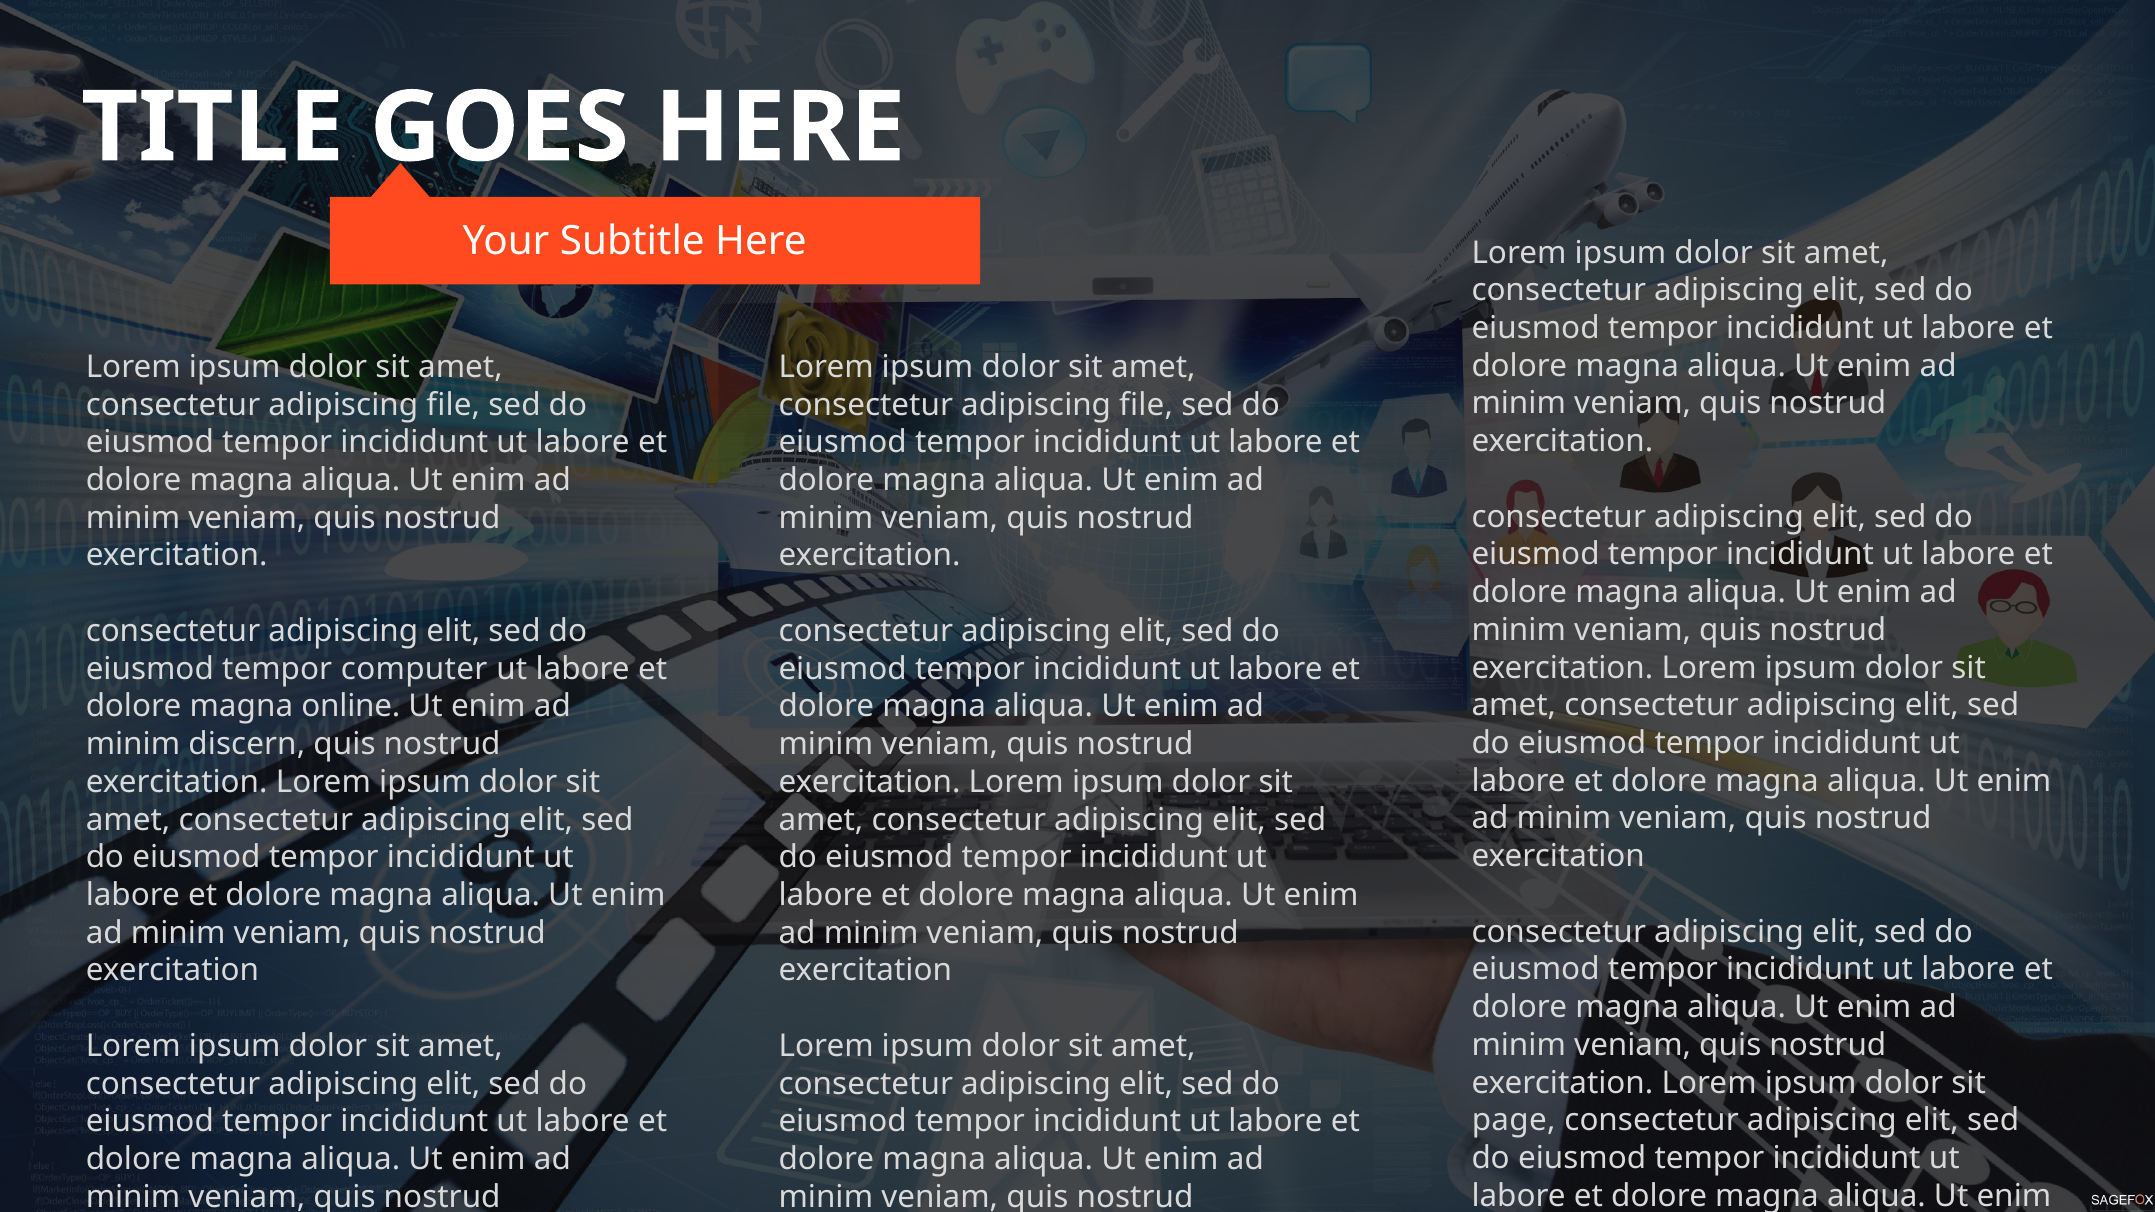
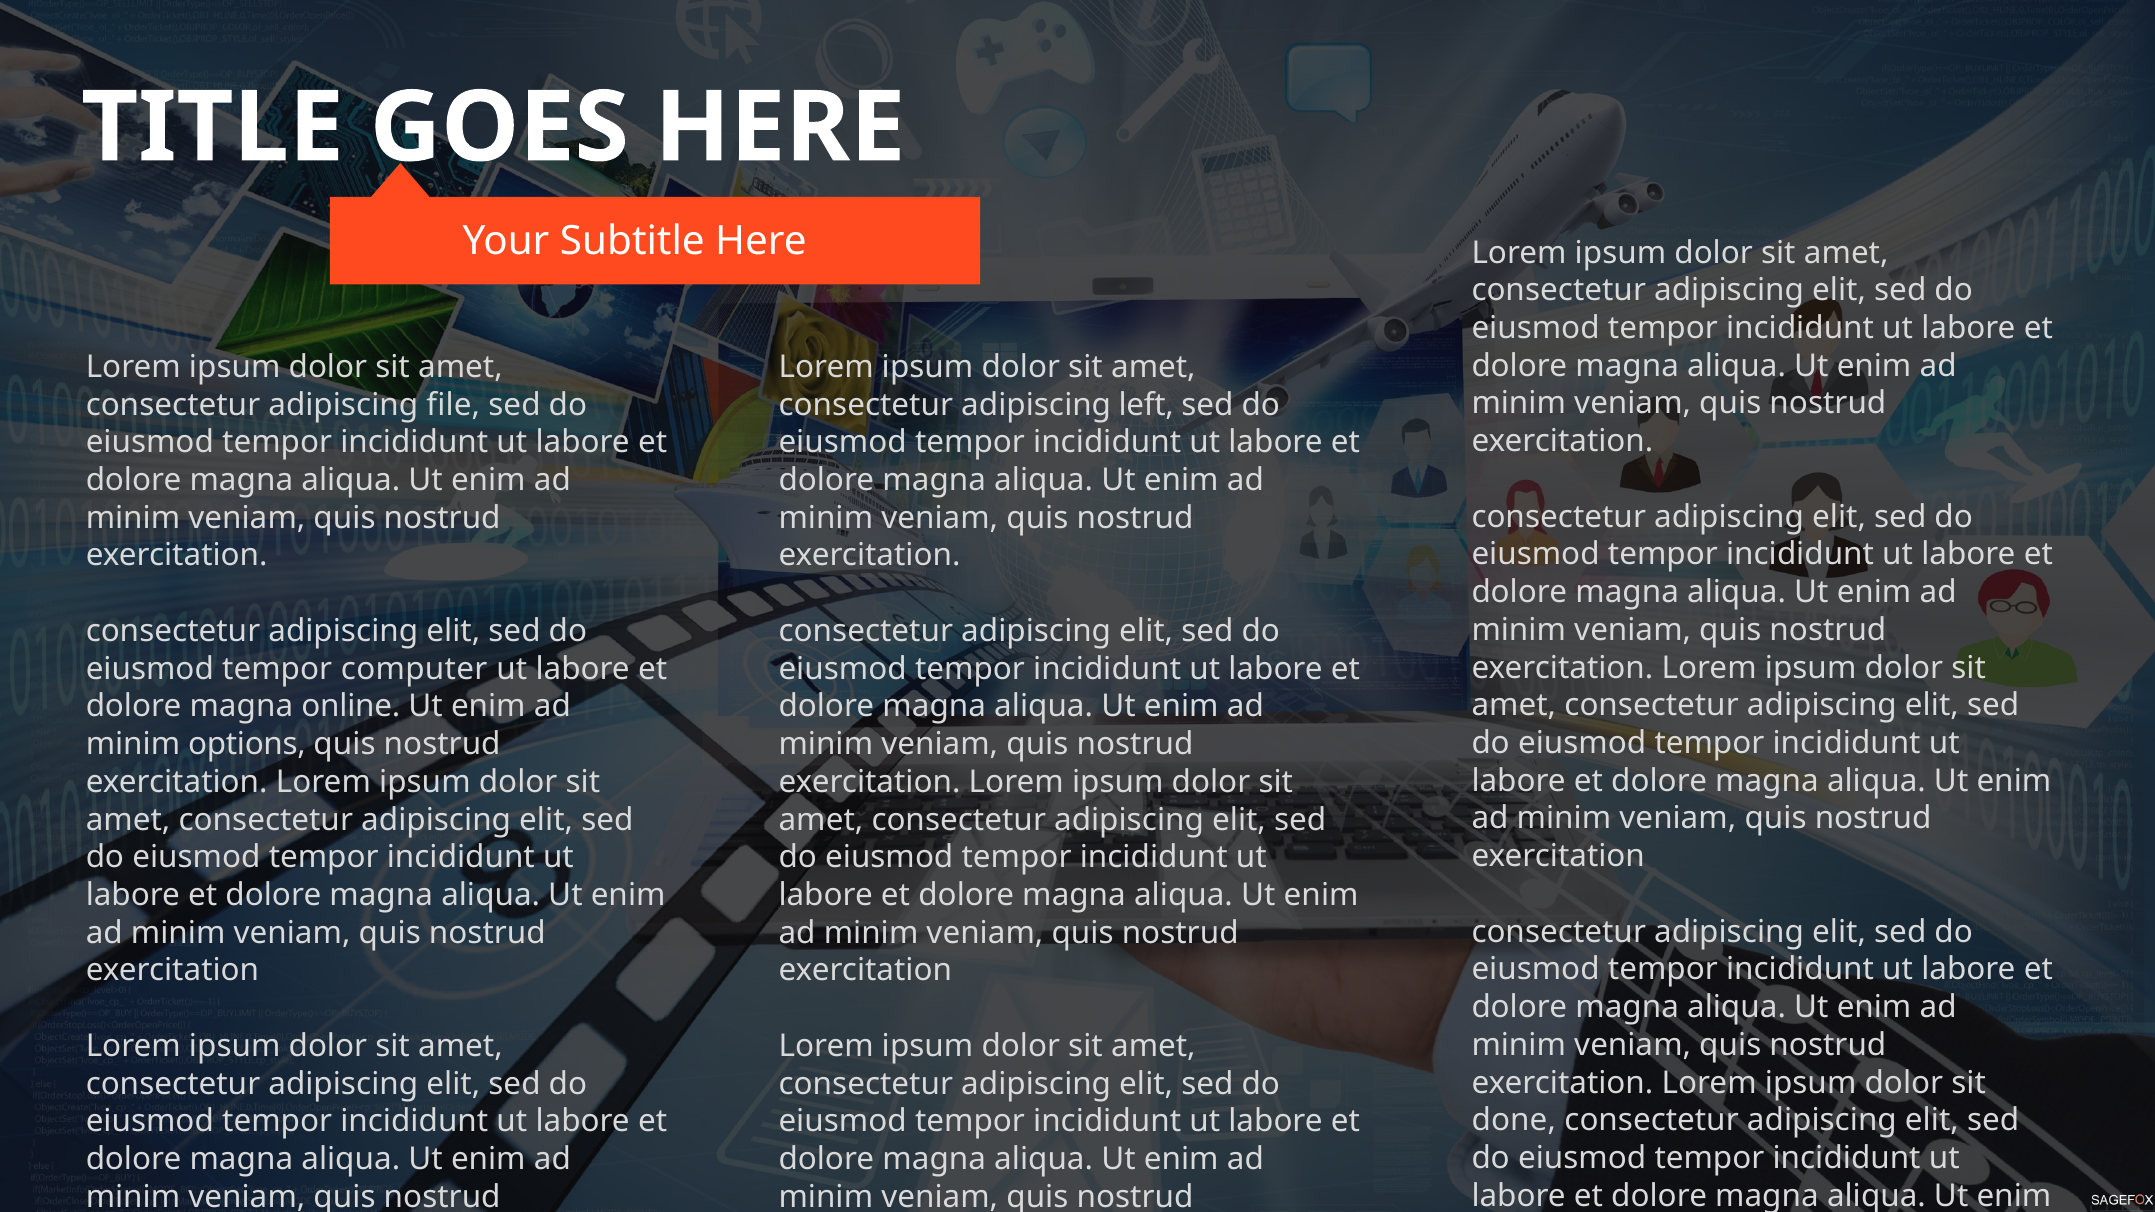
file: file -> left (1146, 405)
discern: discern -> options (247, 744)
page: page -> done (1514, 1121)
